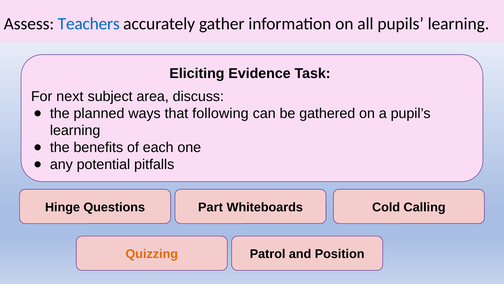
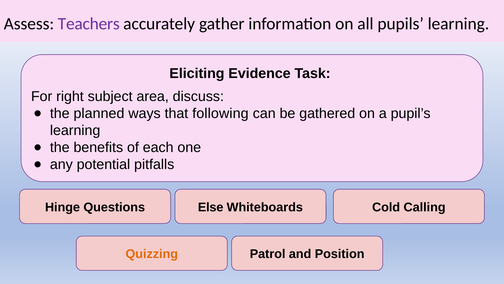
Teachers colour: blue -> purple (89, 24)
next: next -> right (70, 96)
Part: Part -> Else (211, 207)
